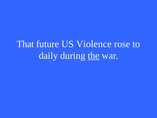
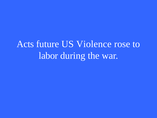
That: That -> Acts (25, 44)
daily: daily -> labor (48, 55)
the underline: present -> none (94, 55)
